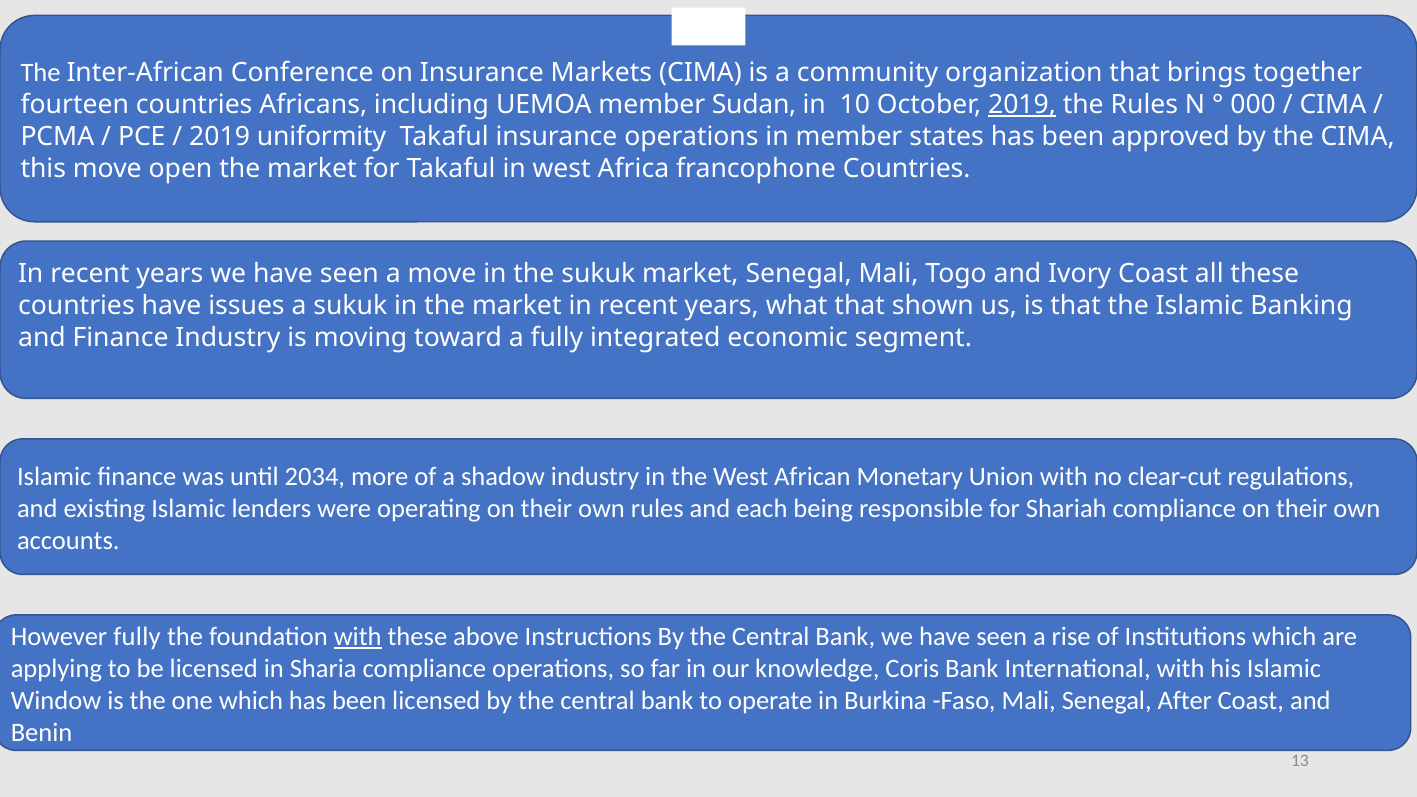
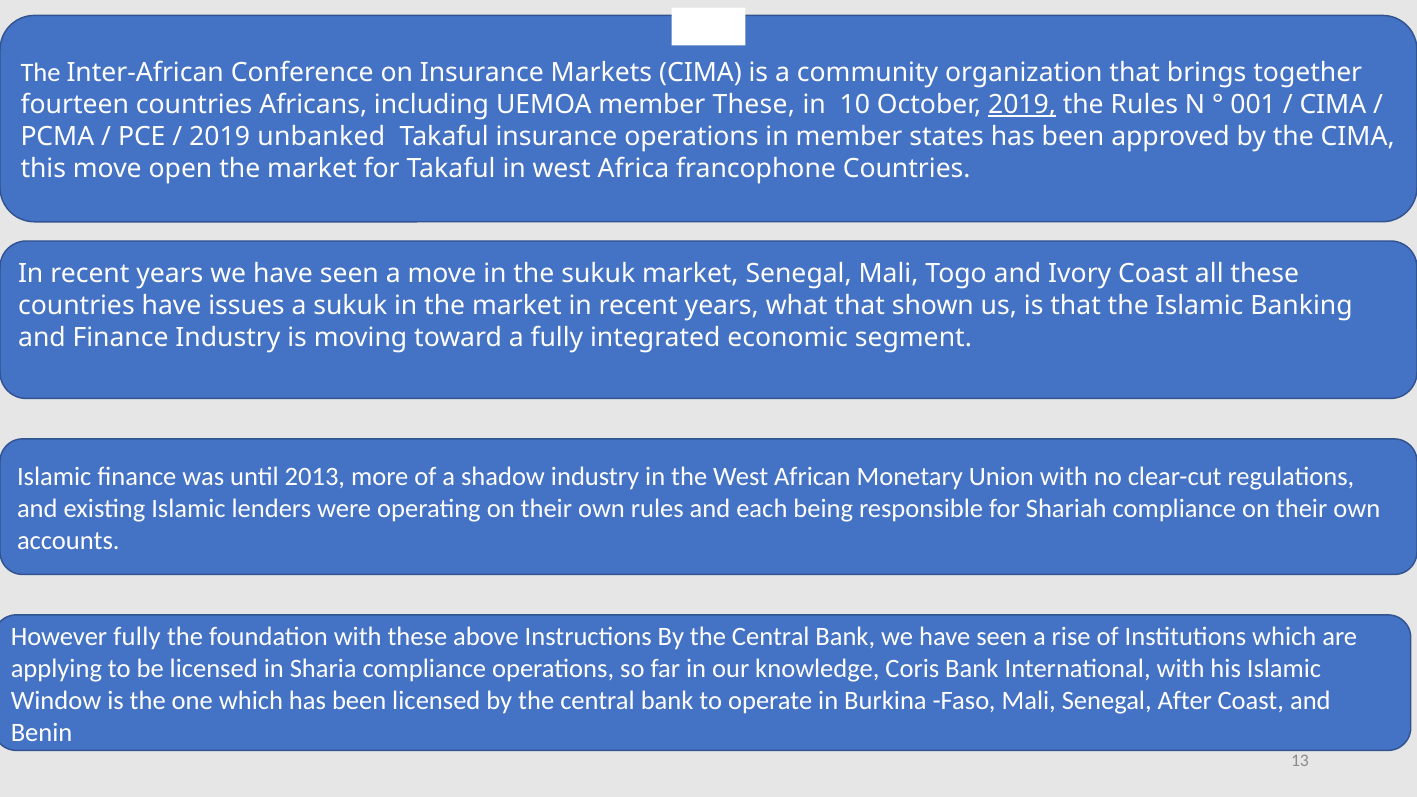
member Sudan: Sudan -> These (754, 104)
000: 000 -> 001 (1253, 104)
uniformity: uniformity -> unbanked (321, 136)
2034: 2034 -> 2013 (315, 477)
with underline: present -> none (358, 637)
